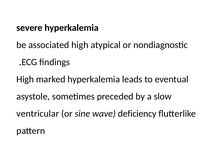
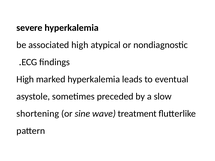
ventricular: ventricular -> shortening (38, 114)
deficiency: deficiency -> treatment (137, 114)
